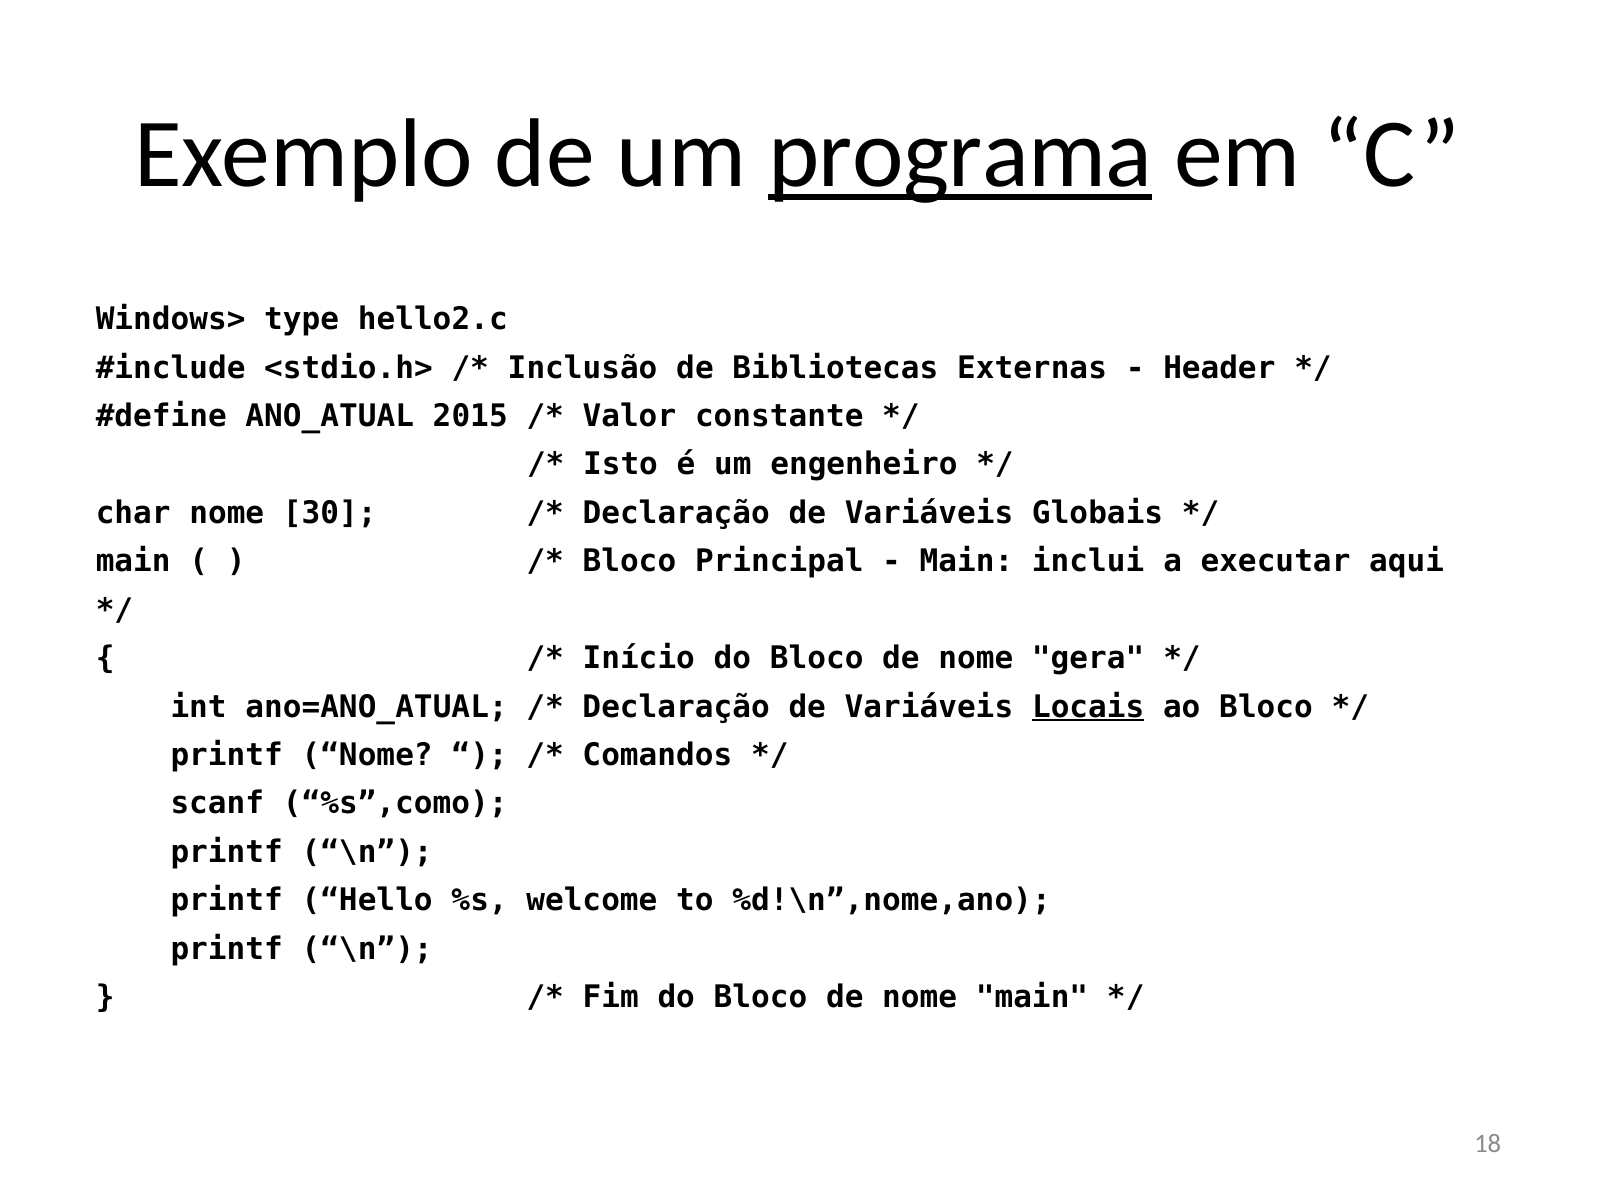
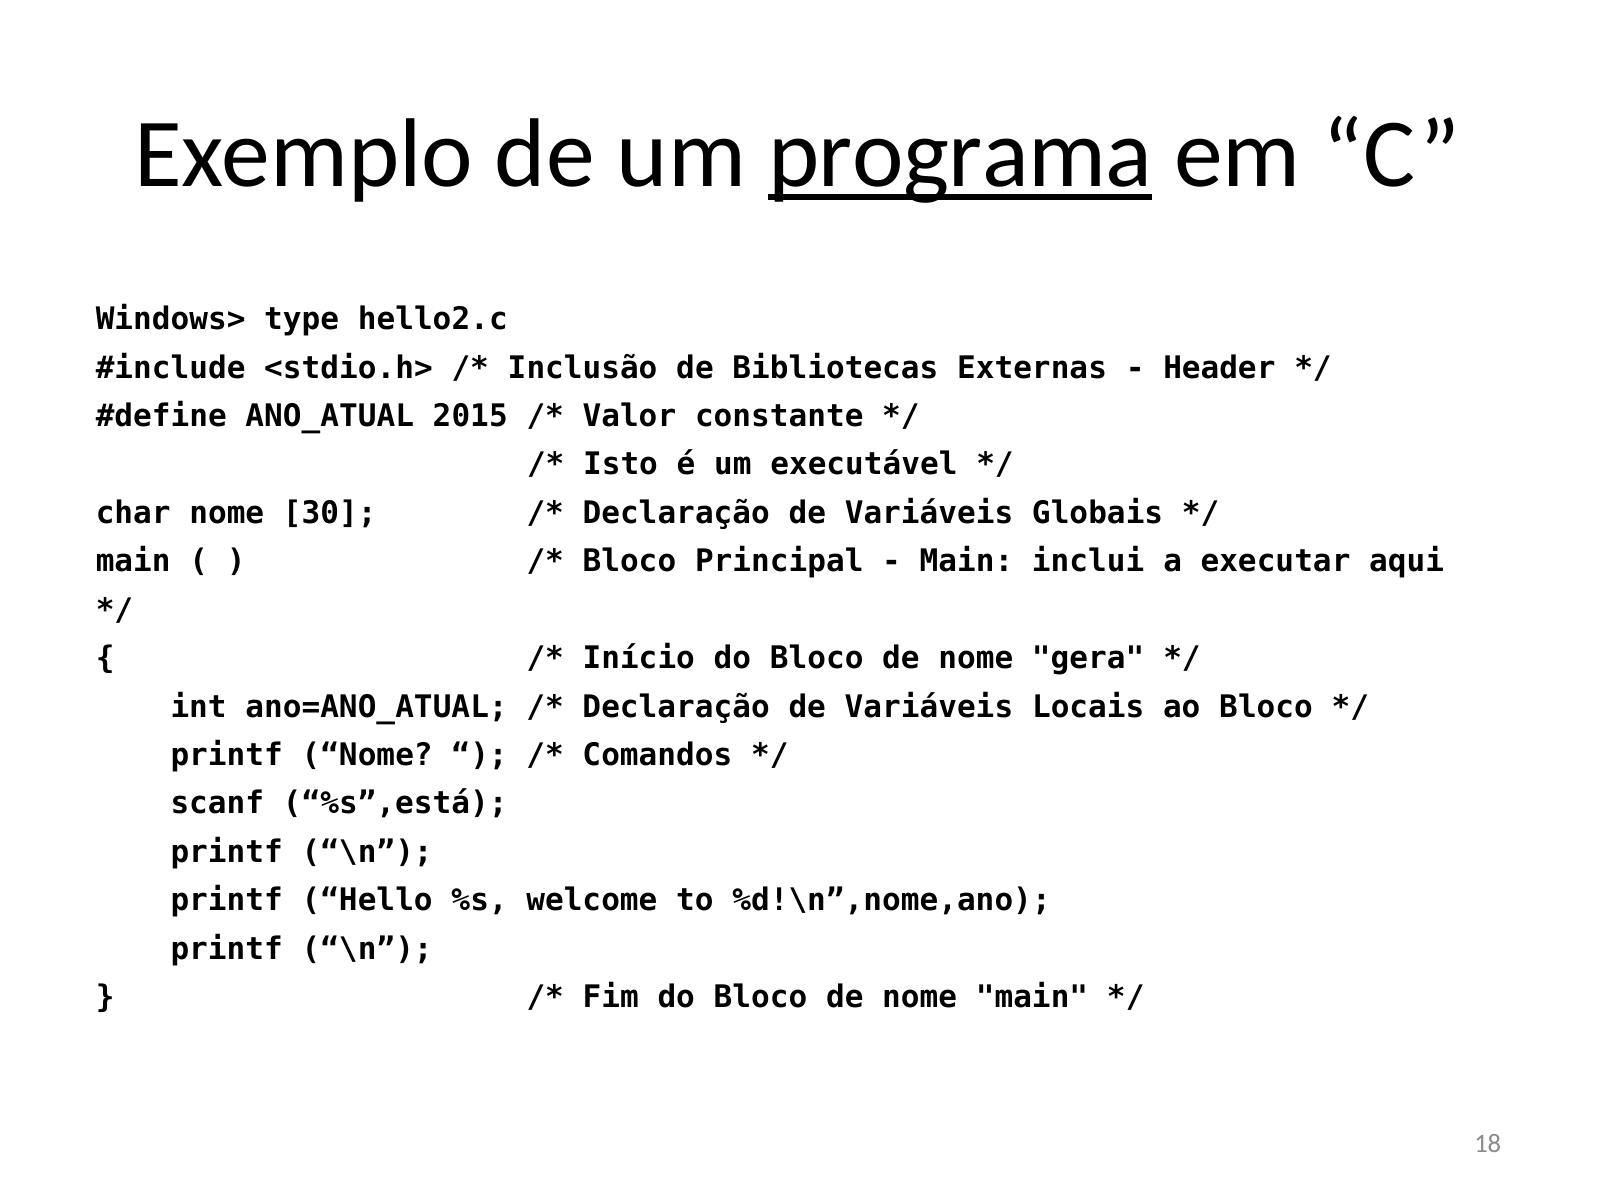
engenheiro: engenheiro -> executável (864, 465)
Locais underline: present -> none (1088, 707)
%s”,como: %s”,como -> %s”,está (395, 804)
